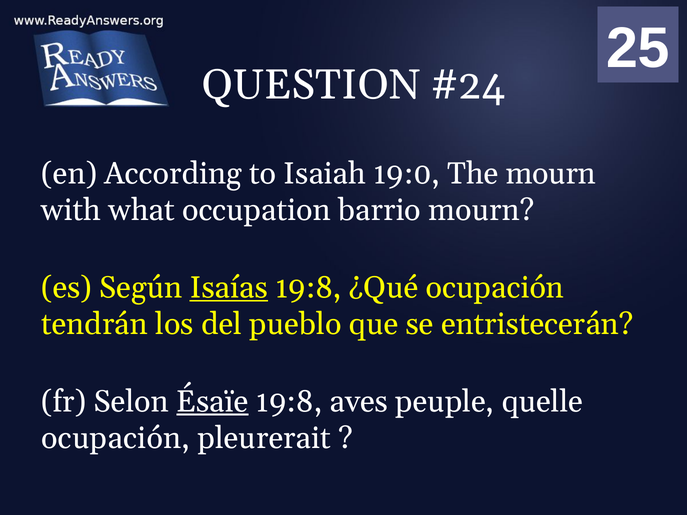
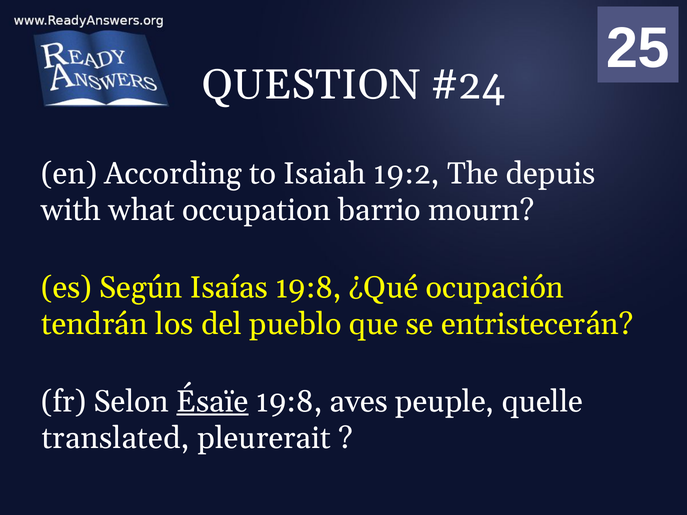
19:0: 19:0 -> 19:2 (406, 174)
The mourn: mourn -> depuis (551, 174)
Isaías underline: present -> none (229, 288)
ocupación: ocupación -> translated (115, 438)
